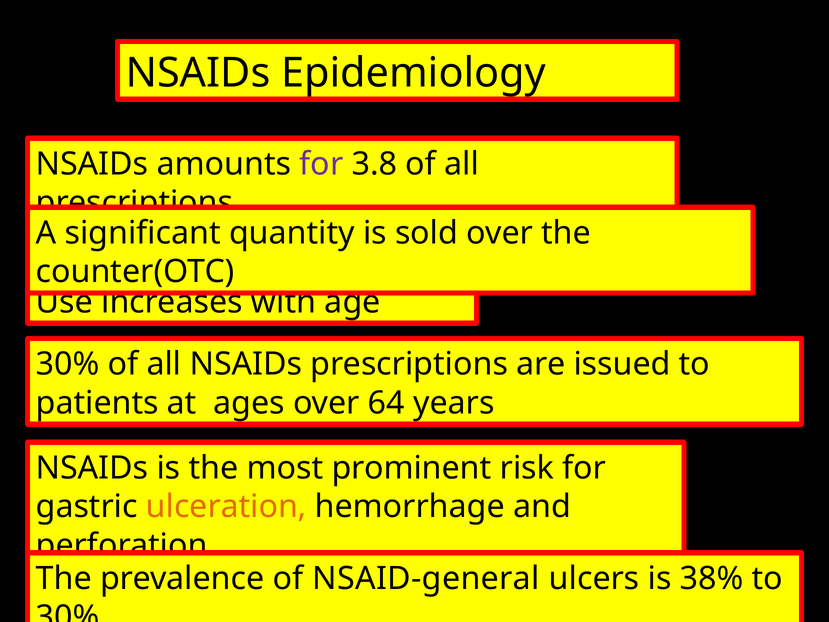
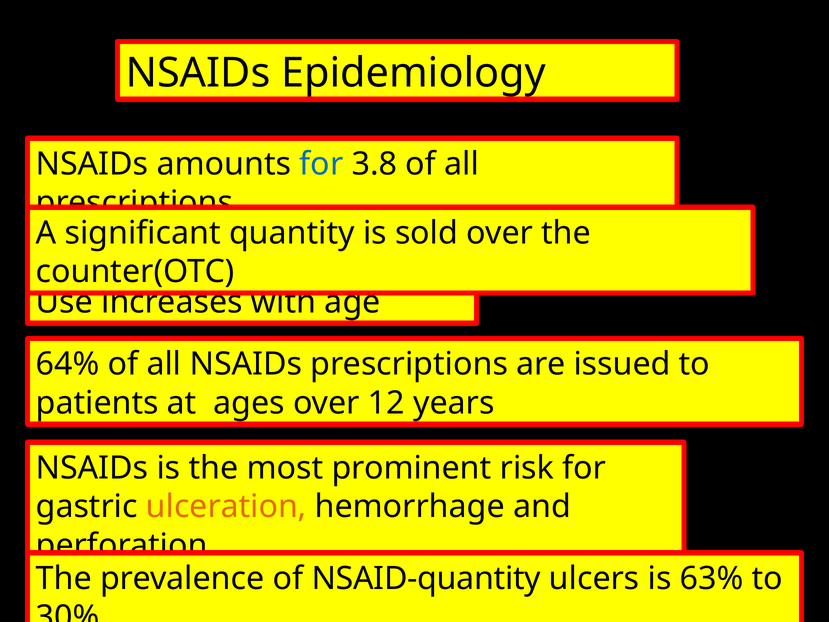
for colour: purple -> blue (321, 164)
30%: 30% -> 64% (68, 364)
64: 64 -> 12 (386, 403)
NSAID-general: NSAID-general -> NSAID-quantity (426, 578)
38%: 38% -> 63% (712, 578)
